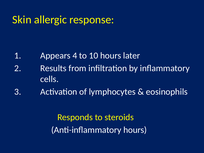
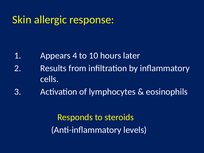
Anti-inflammatory hours: hours -> levels (135, 130)
